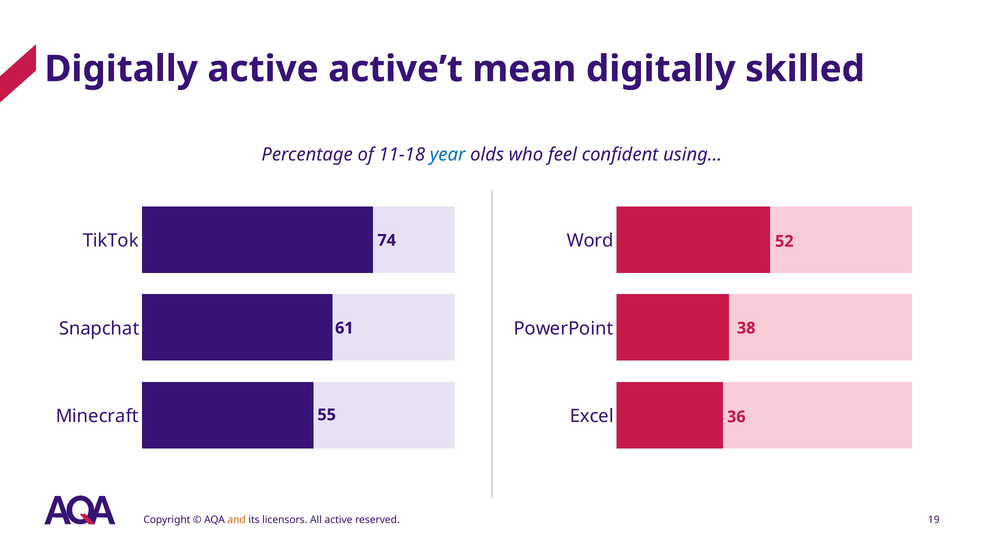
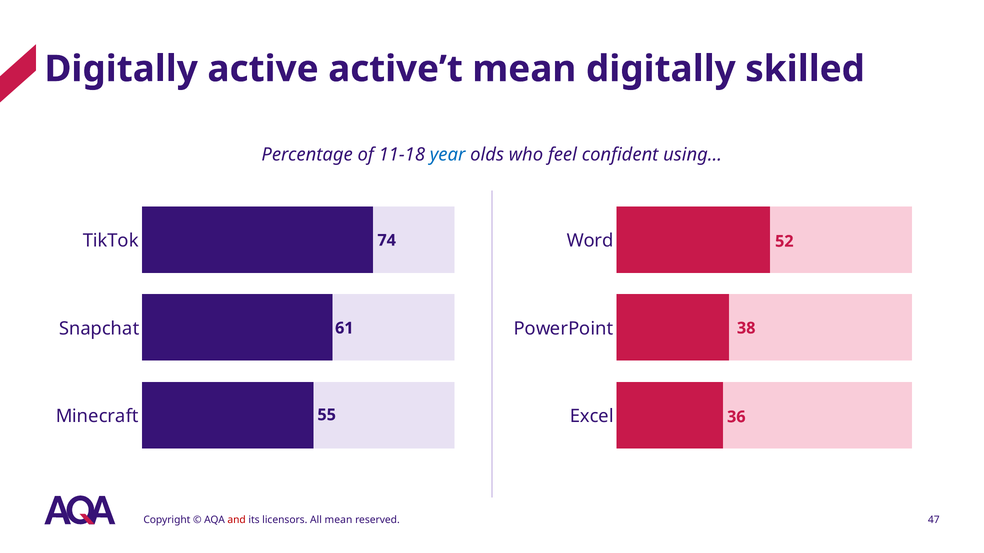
and colour: orange -> red (237, 520)
All active: active -> mean (338, 520)
19: 19 -> 47 (934, 520)
